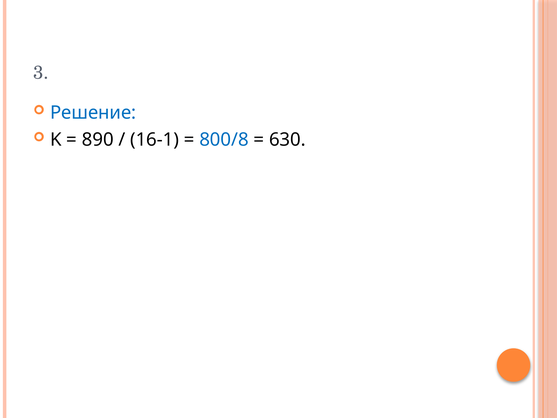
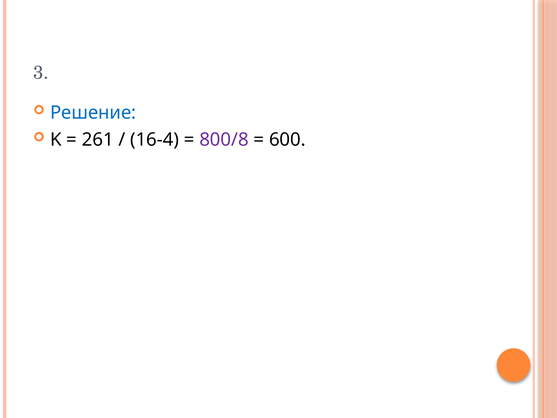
890: 890 -> 261 (98, 140)
16-1: 16-1 -> 16-4 (155, 140)
800/8 colour: blue -> purple (224, 140)
630: 630 -> 600 (287, 140)
